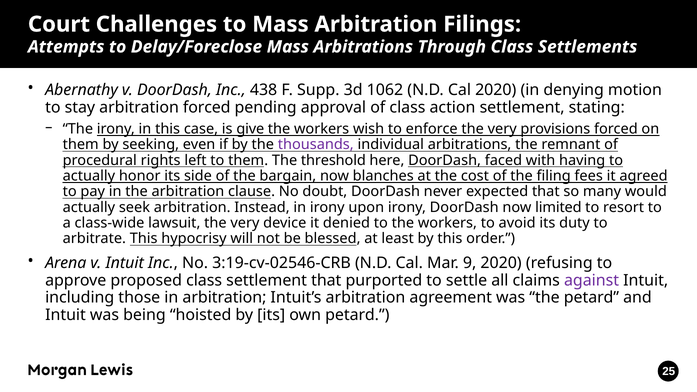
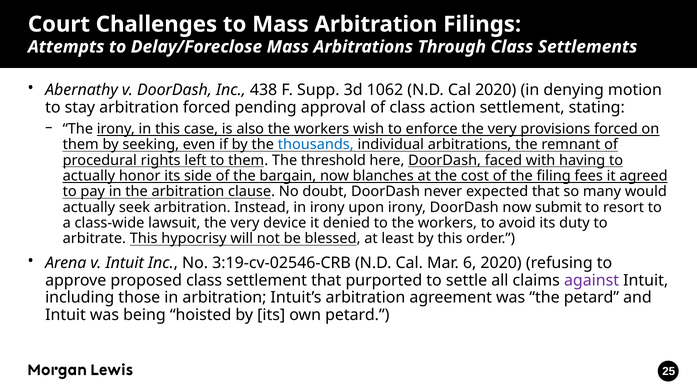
give: give -> also (250, 129)
thousands colour: purple -> blue (316, 145)
limited: limited -> submit (558, 207)
9: 9 -> 6 (470, 263)
